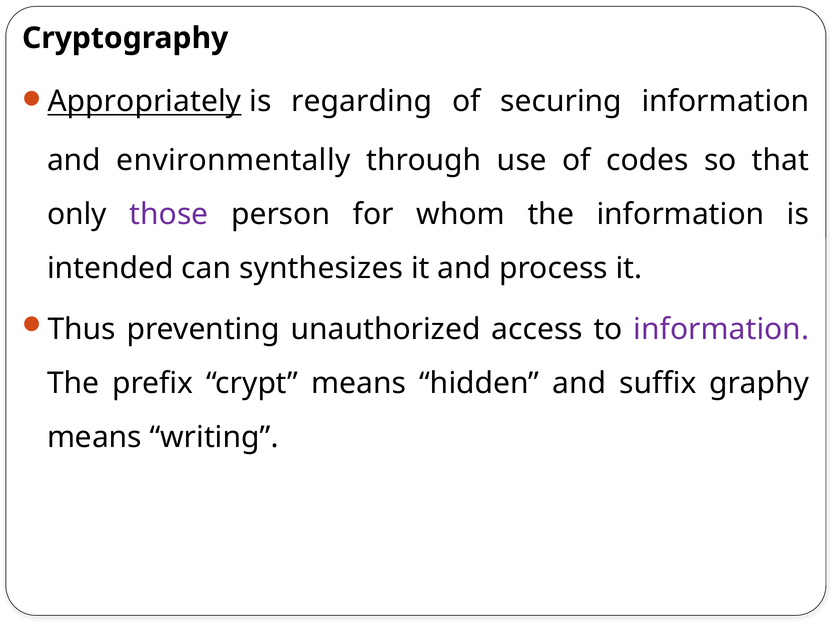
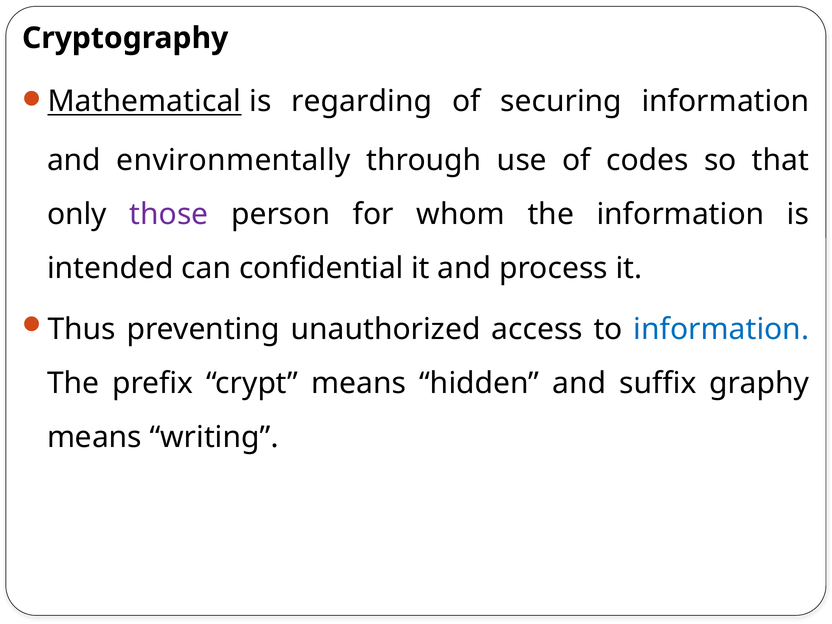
Appropriately: Appropriately -> Mathematical (144, 101)
synthesizes: synthesizes -> confidential (321, 268)
information colour: purple -> blue (721, 329)
